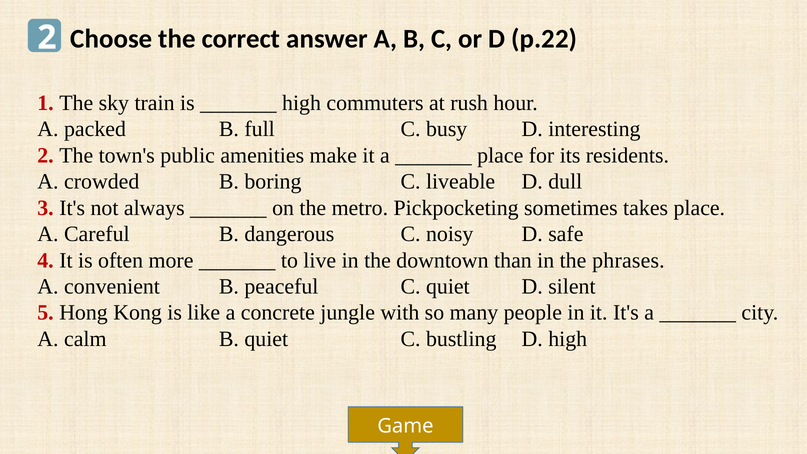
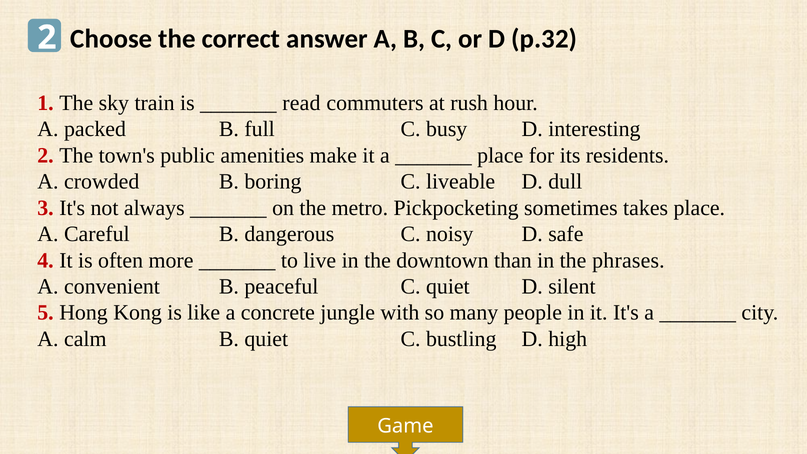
p.22: p.22 -> p.32 (544, 39)
high: high -> read (301, 103)
